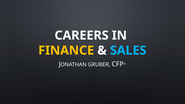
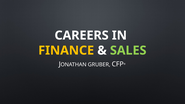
SALES colour: light blue -> light green (128, 50)
